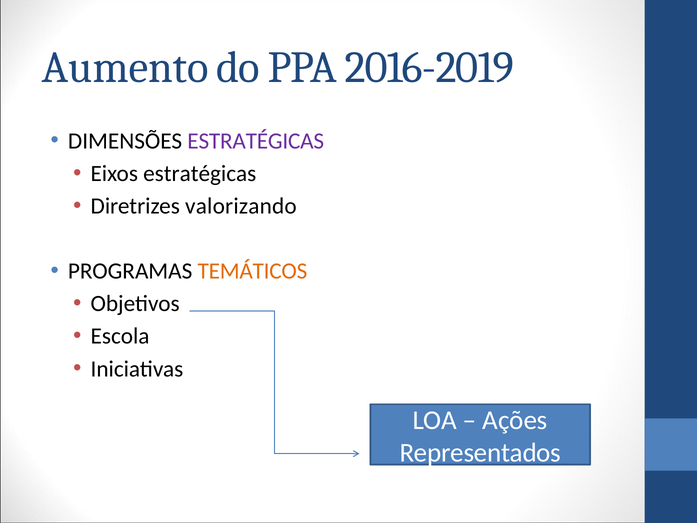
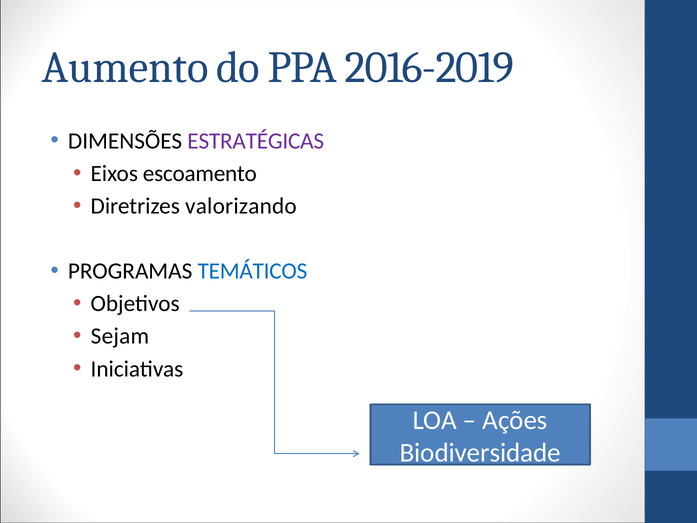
Eixos estratégicas: estratégicas -> escoamento (200, 174)
TEMÁTICOS colour: orange -> blue (252, 271)
Escola: Escola -> Sejam (120, 336)
Representados: Representados -> Biodiversidade (480, 452)
